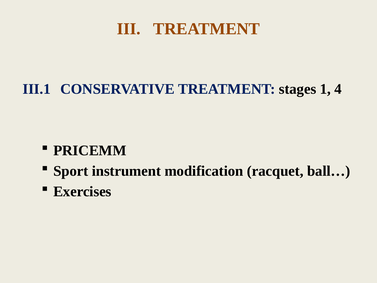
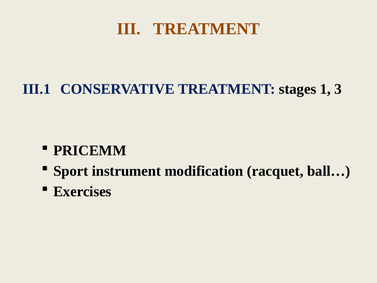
4: 4 -> 3 (338, 89)
